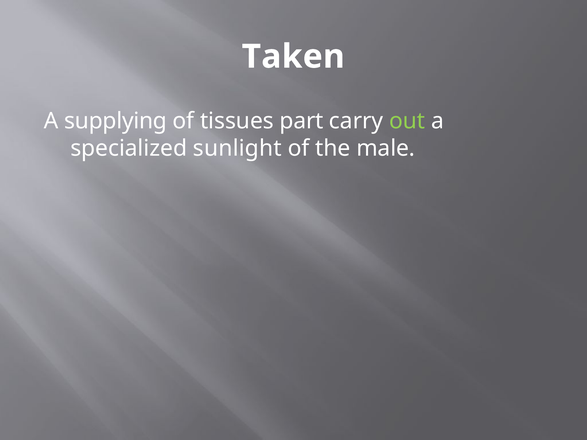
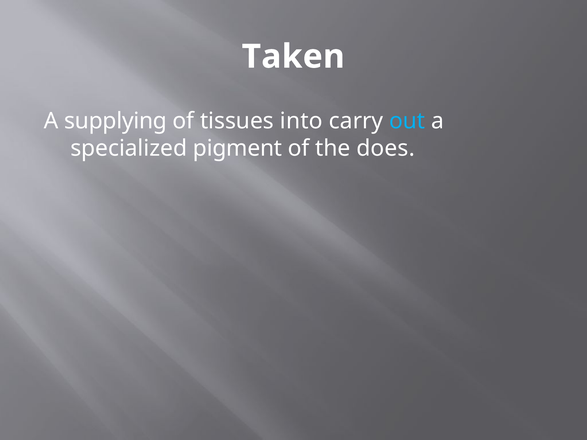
part: part -> into (301, 121)
out colour: light green -> light blue (407, 121)
sunlight: sunlight -> pigment (238, 148)
male: male -> does (386, 148)
